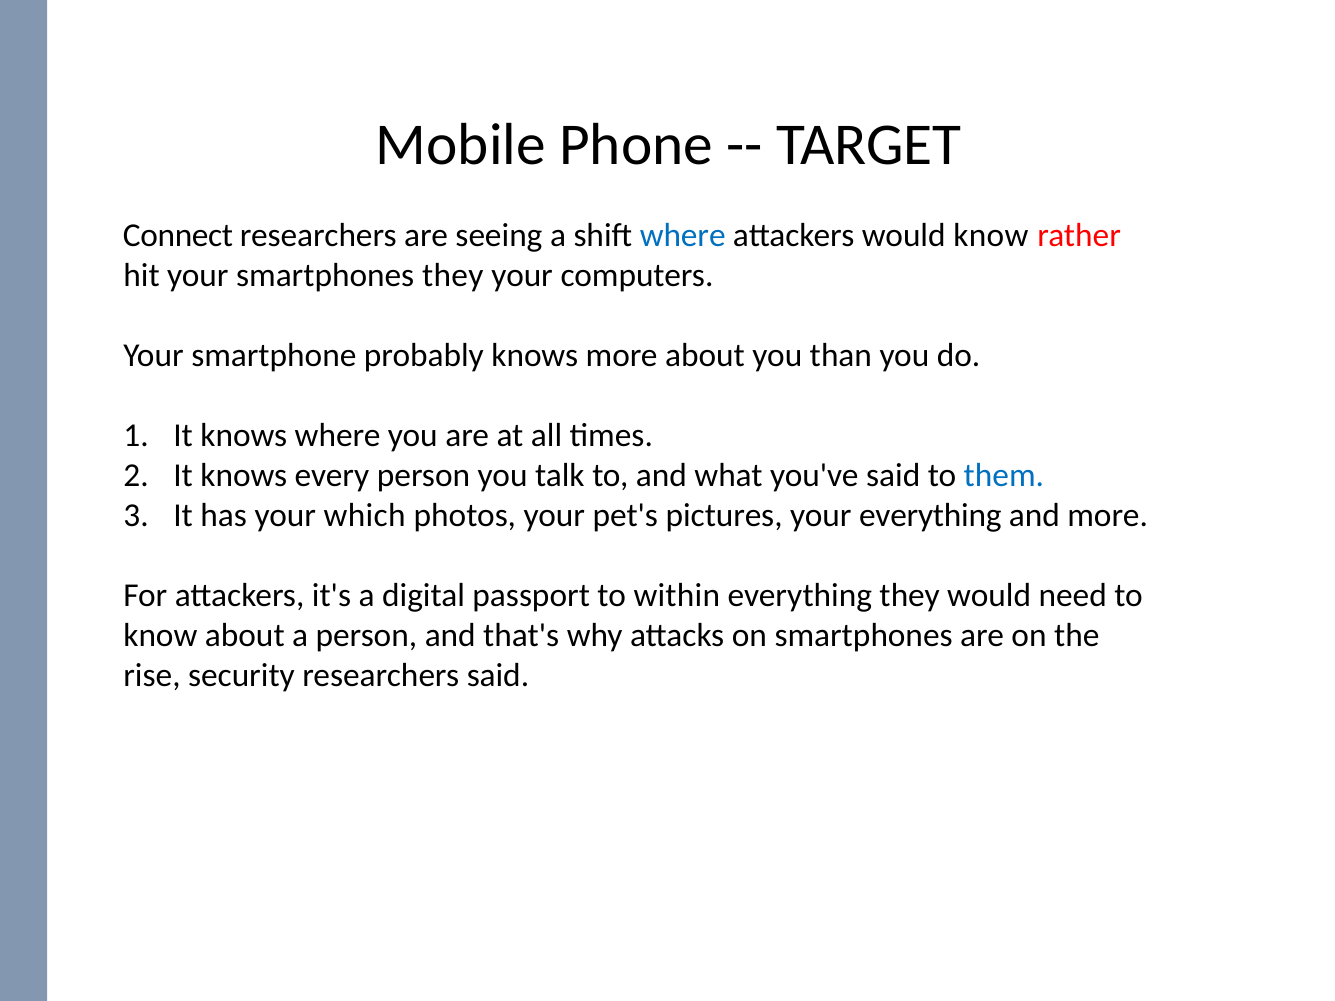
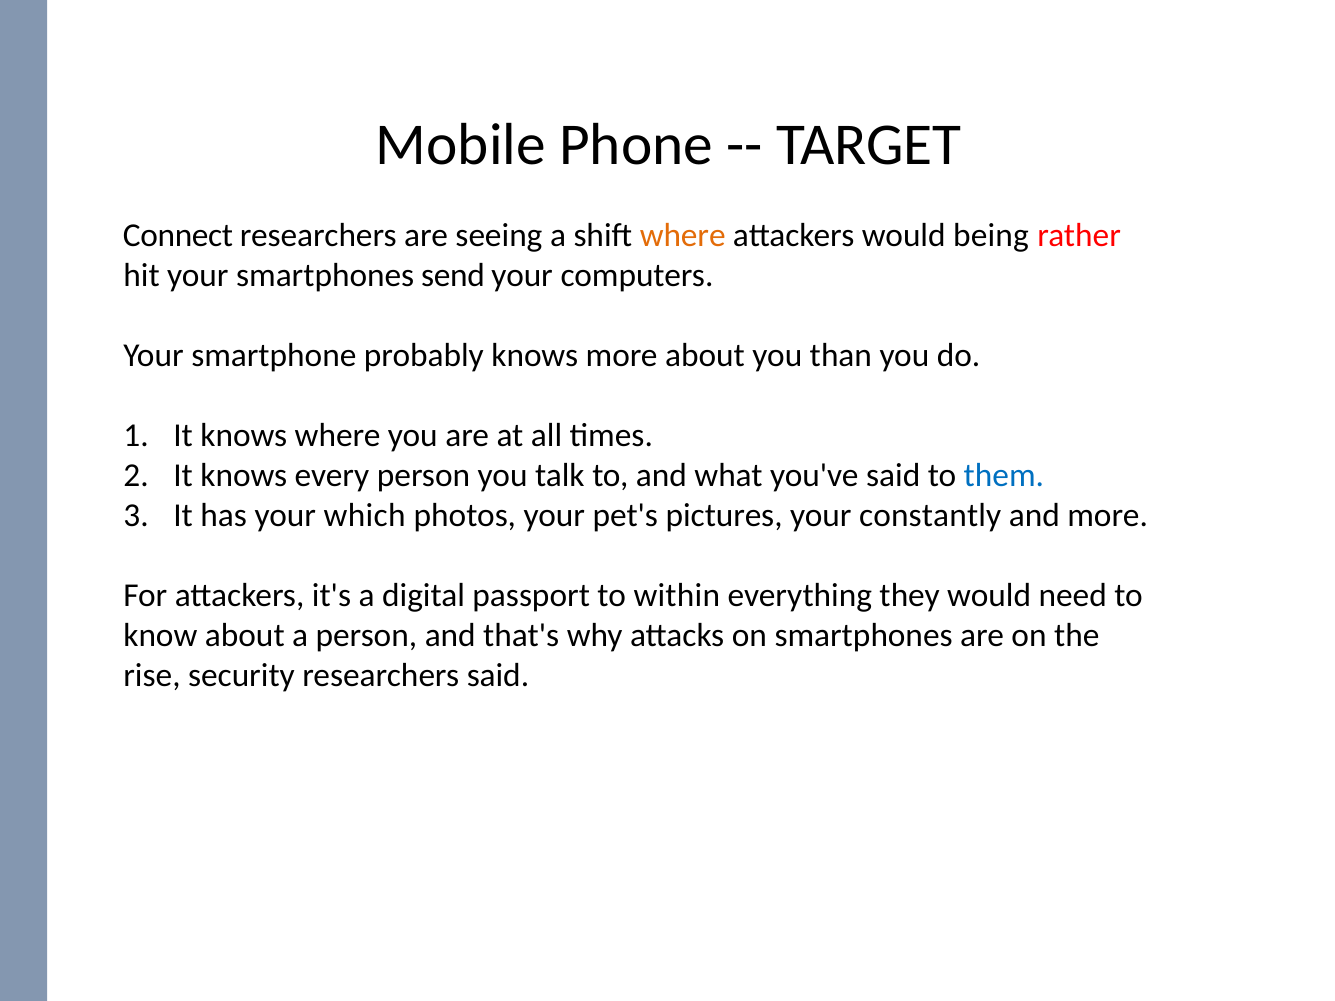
where colour: blue -> orange (683, 235)
would know: know -> being (991, 235)
smartphones they: they -> send (453, 275)
your everything: everything -> constantly (930, 515)
